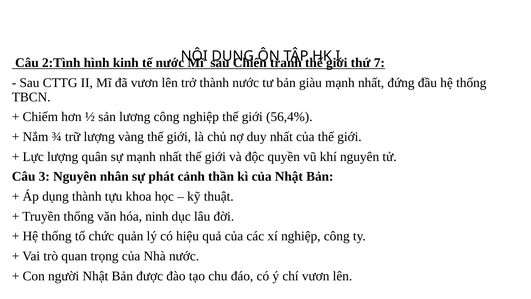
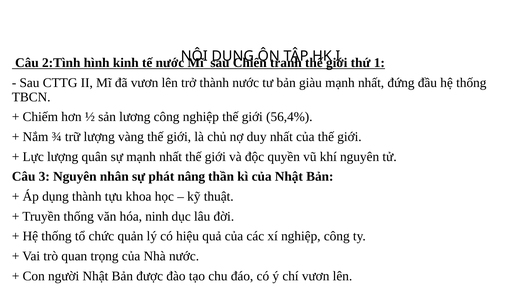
7: 7 -> 1 (379, 63)
cảnh: cảnh -> nâng (191, 176)
